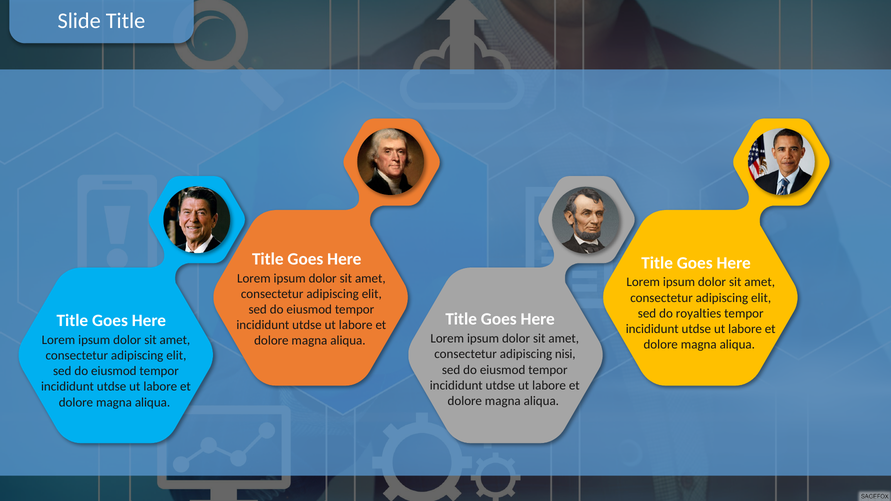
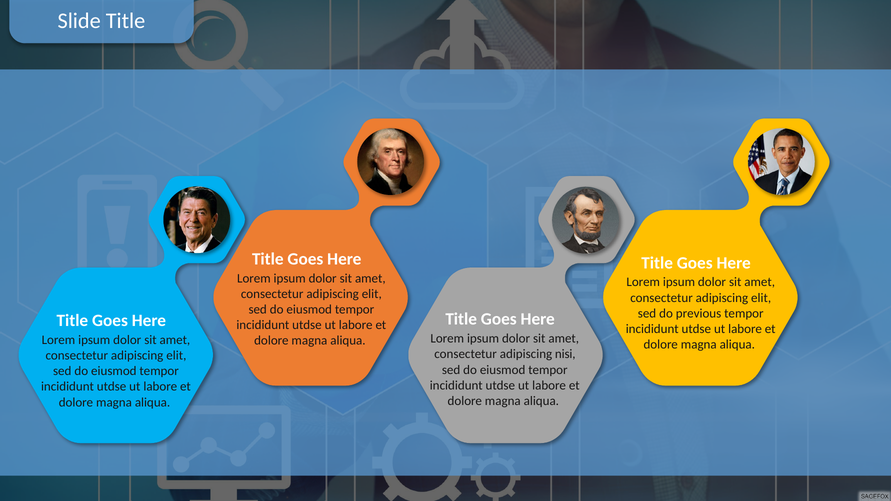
royalties: royalties -> previous (699, 313)
